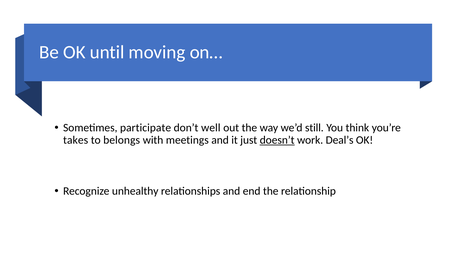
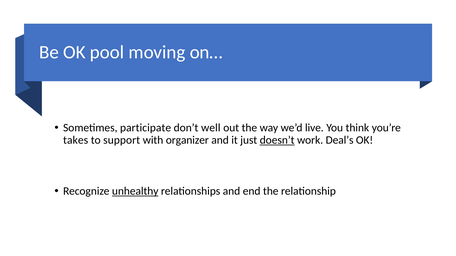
until: until -> pool (107, 52)
still: still -> live (314, 128)
belongs: belongs -> support (122, 140)
meetings: meetings -> organizer (187, 140)
unhealthy underline: none -> present (135, 192)
